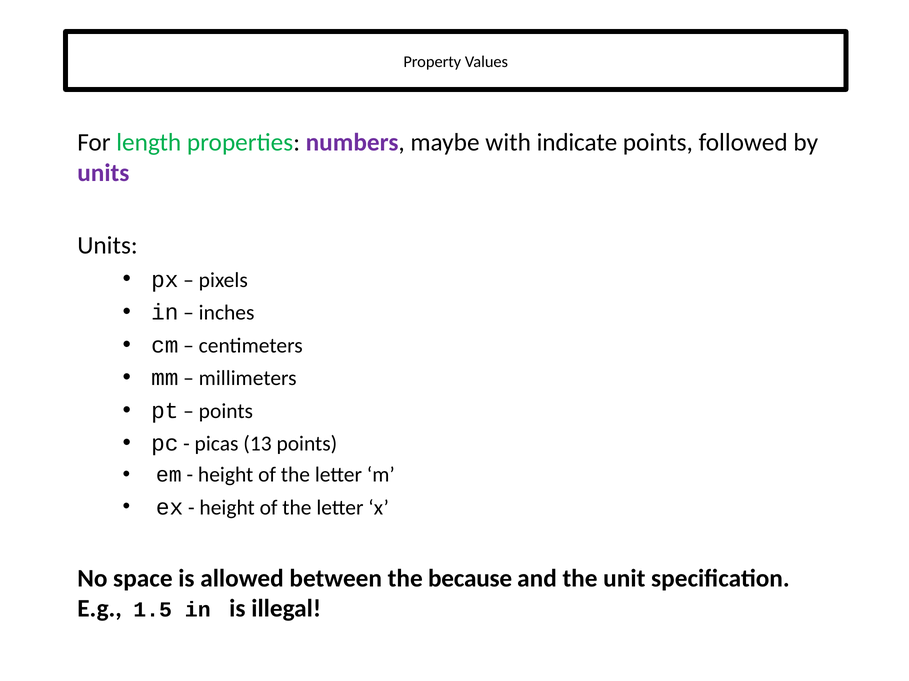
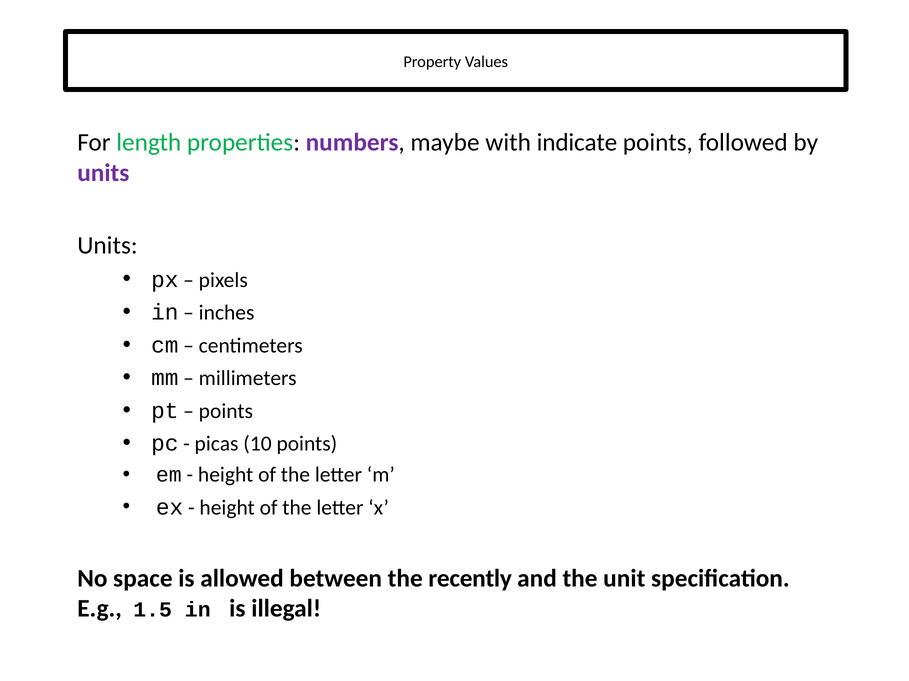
13: 13 -> 10 (257, 444)
because: because -> recently (470, 579)
